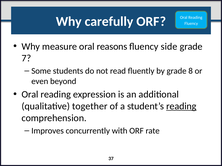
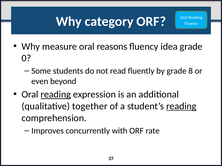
carefully: carefully -> category (109, 21)
side: side -> idea (169, 47)
7: 7 -> 0 (26, 58)
reading underline: none -> present (56, 95)
